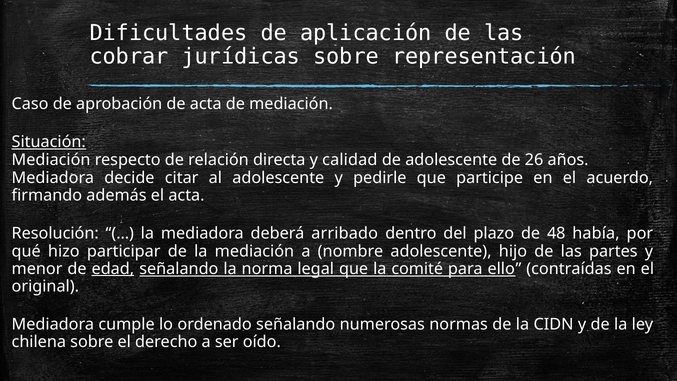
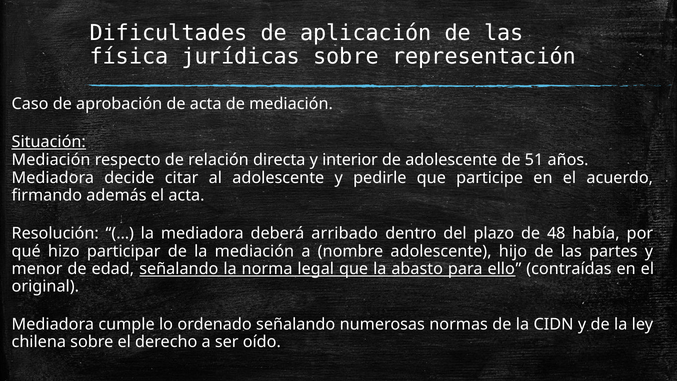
cobrar: cobrar -> física (129, 57)
calidad: calidad -> interior (350, 160)
26: 26 -> 51 (534, 160)
edad underline: present -> none (113, 269)
comité: comité -> abasto (417, 269)
